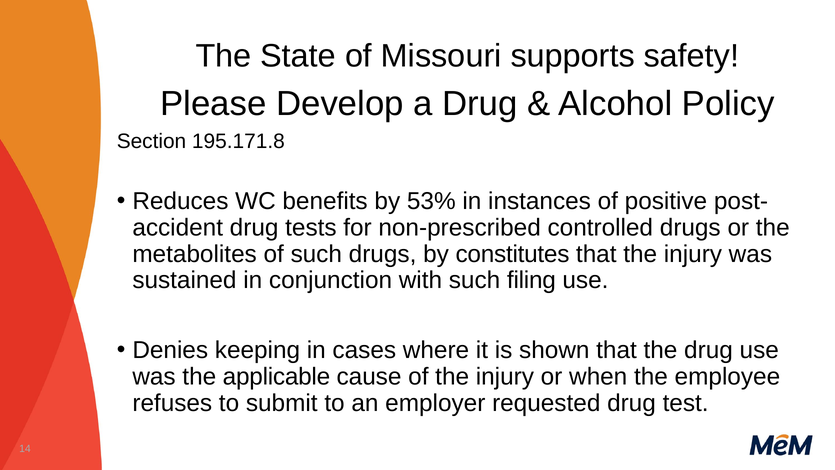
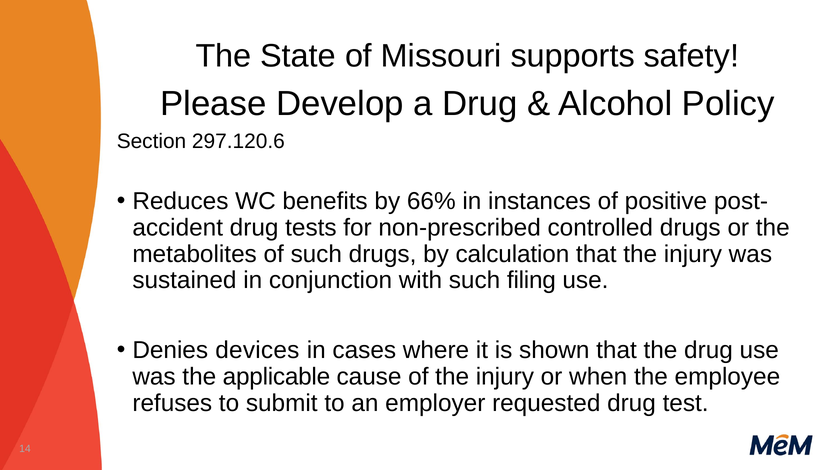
195.171.8: 195.171.8 -> 297.120.6 (238, 141)
53%: 53% -> 66% (431, 201)
constitutes: constitutes -> calculation (512, 254)
keeping: keeping -> devices (257, 350)
